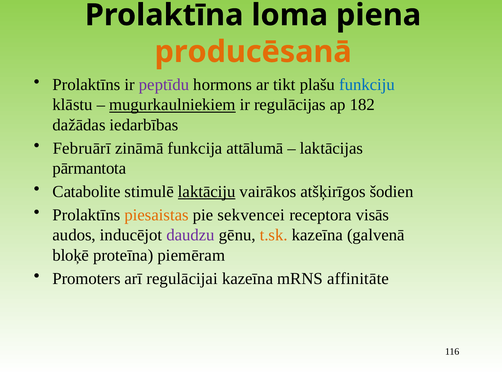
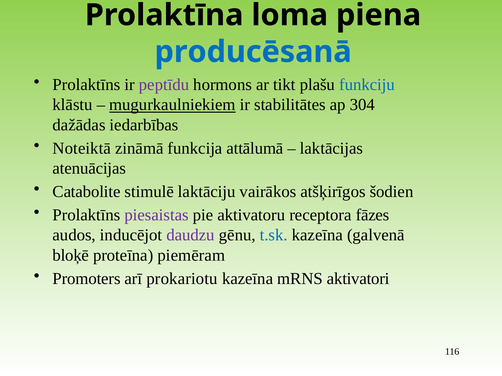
producēsanā colour: orange -> blue (253, 52)
regulācijas: regulācijas -> stabilitātes (290, 105)
182: 182 -> 304 (362, 105)
Februārī: Februārī -> Noteiktā (82, 148)
pārmantota: pārmantota -> atenuācijas (89, 169)
laktāciju underline: present -> none (207, 192)
piesaistas colour: orange -> purple (157, 215)
sekvencei: sekvencei -> aktivatoru (251, 215)
visās: visās -> fāzes (373, 215)
t.sk colour: orange -> blue (274, 235)
regulācijai: regulācijai -> prokariotu (182, 279)
affinitāte: affinitāte -> aktivatori (358, 279)
